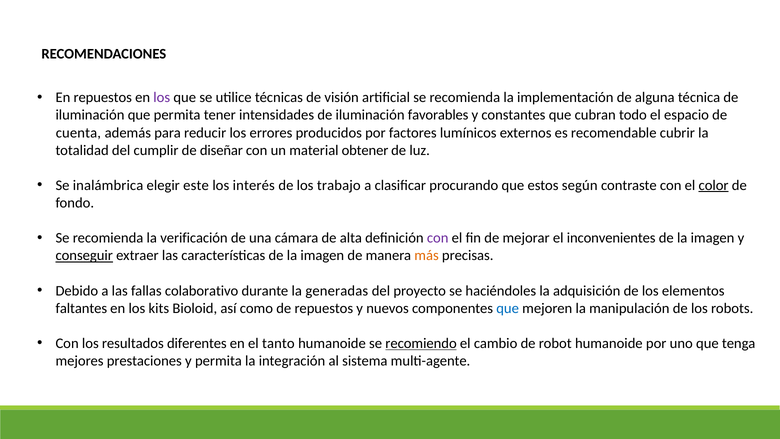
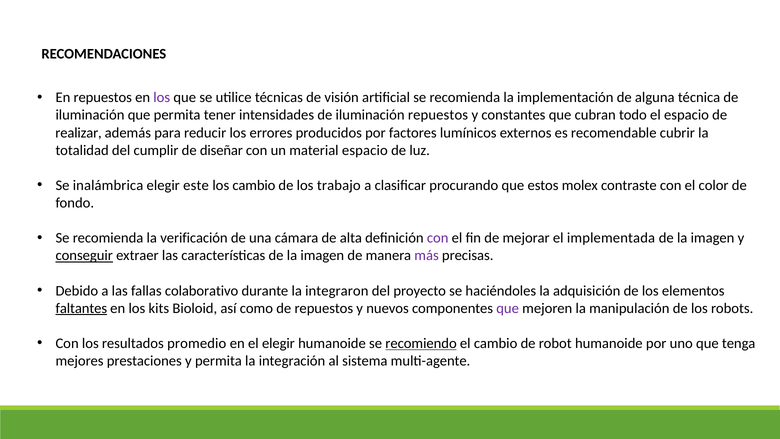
iluminación favorables: favorables -> repuestos (438, 115)
cuenta: cuenta -> realizar (79, 133)
material obtener: obtener -> espacio (365, 150)
los interés: interés -> cambio (254, 185)
según: según -> molex (580, 185)
color underline: present -> none (714, 185)
inconvenientes: inconvenientes -> implementada (611, 238)
más colour: orange -> purple (427, 255)
generadas: generadas -> integraron (337, 291)
faltantes underline: none -> present (81, 308)
que colour: blue -> purple (508, 308)
diferentes: diferentes -> promedio (197, 343)
el tanto: tanto -> elegir (278, 343)
